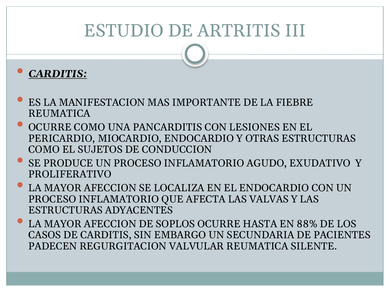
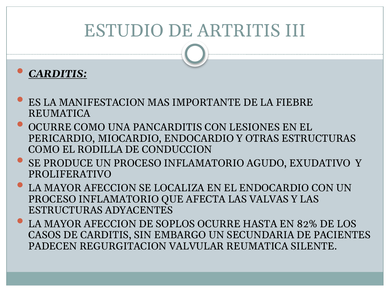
SUJETOS: SUJETOS -> RODILLA (100, 150)
88%: 88% -> 82% (307, 224)
